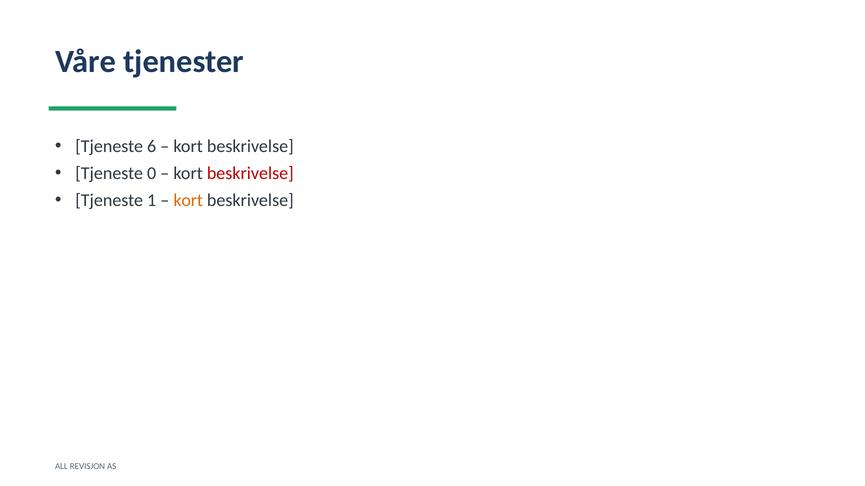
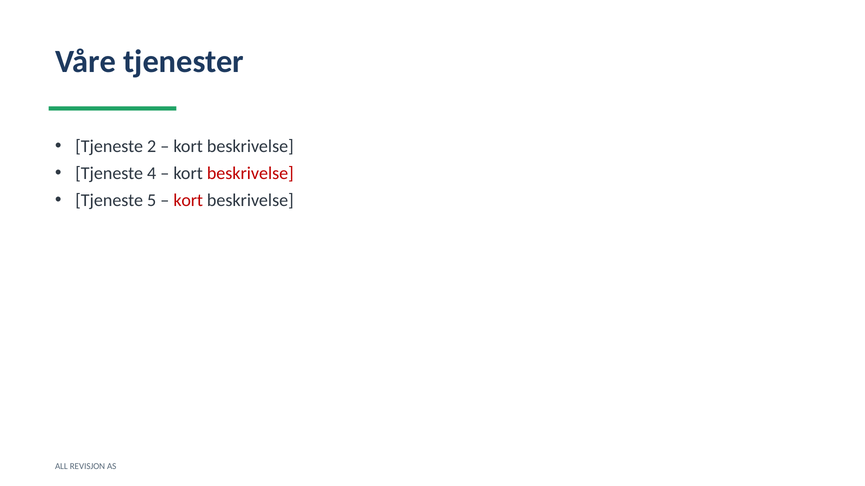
6: 6 -> 2 (152, 147)
0: 0 -> 4 (152, 174)
1: 1 -> 5 (152, 201)
kort colour: orange -> red (188, 201)
